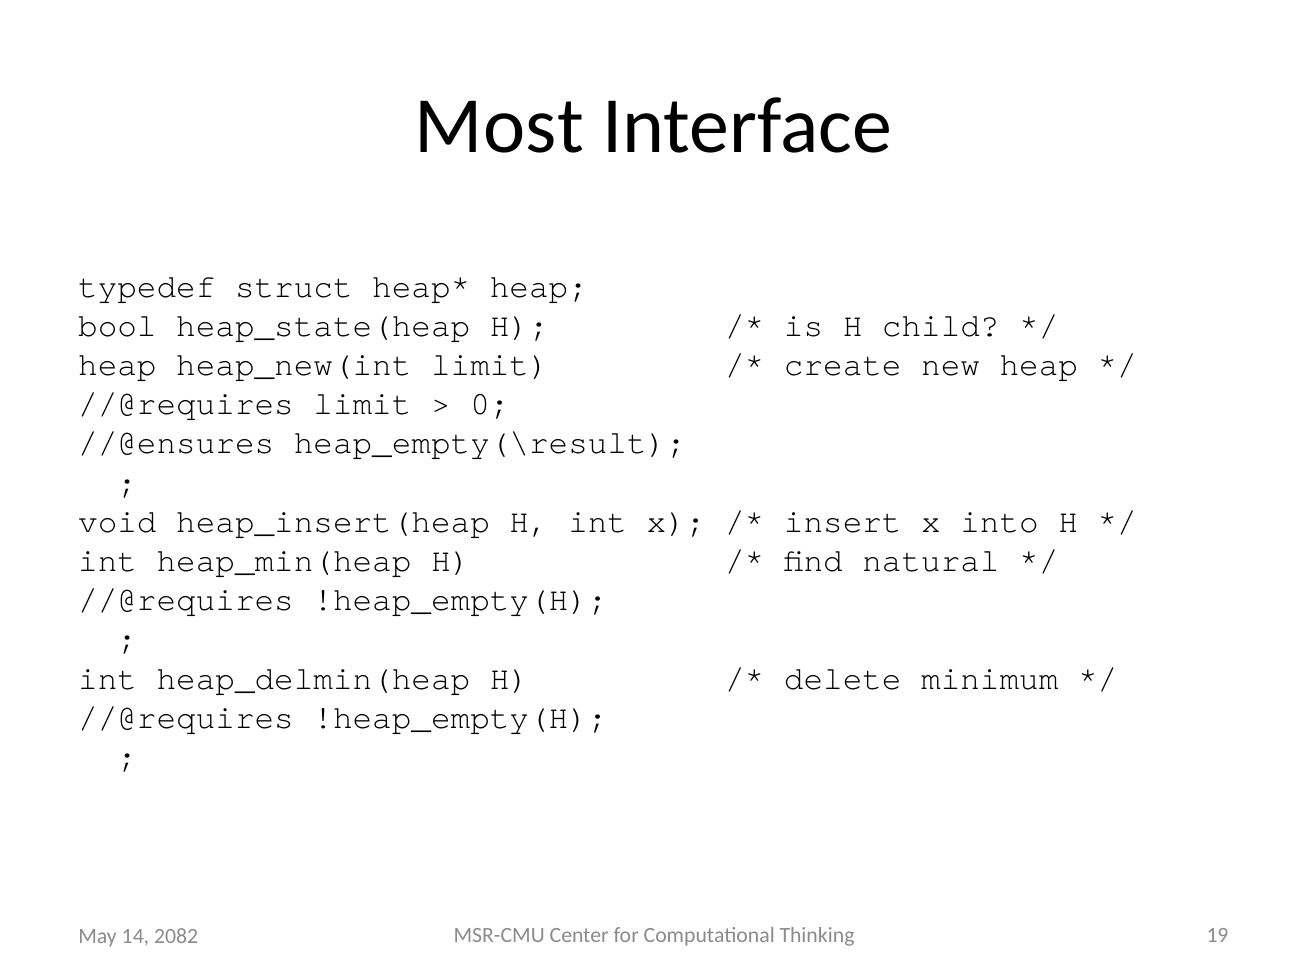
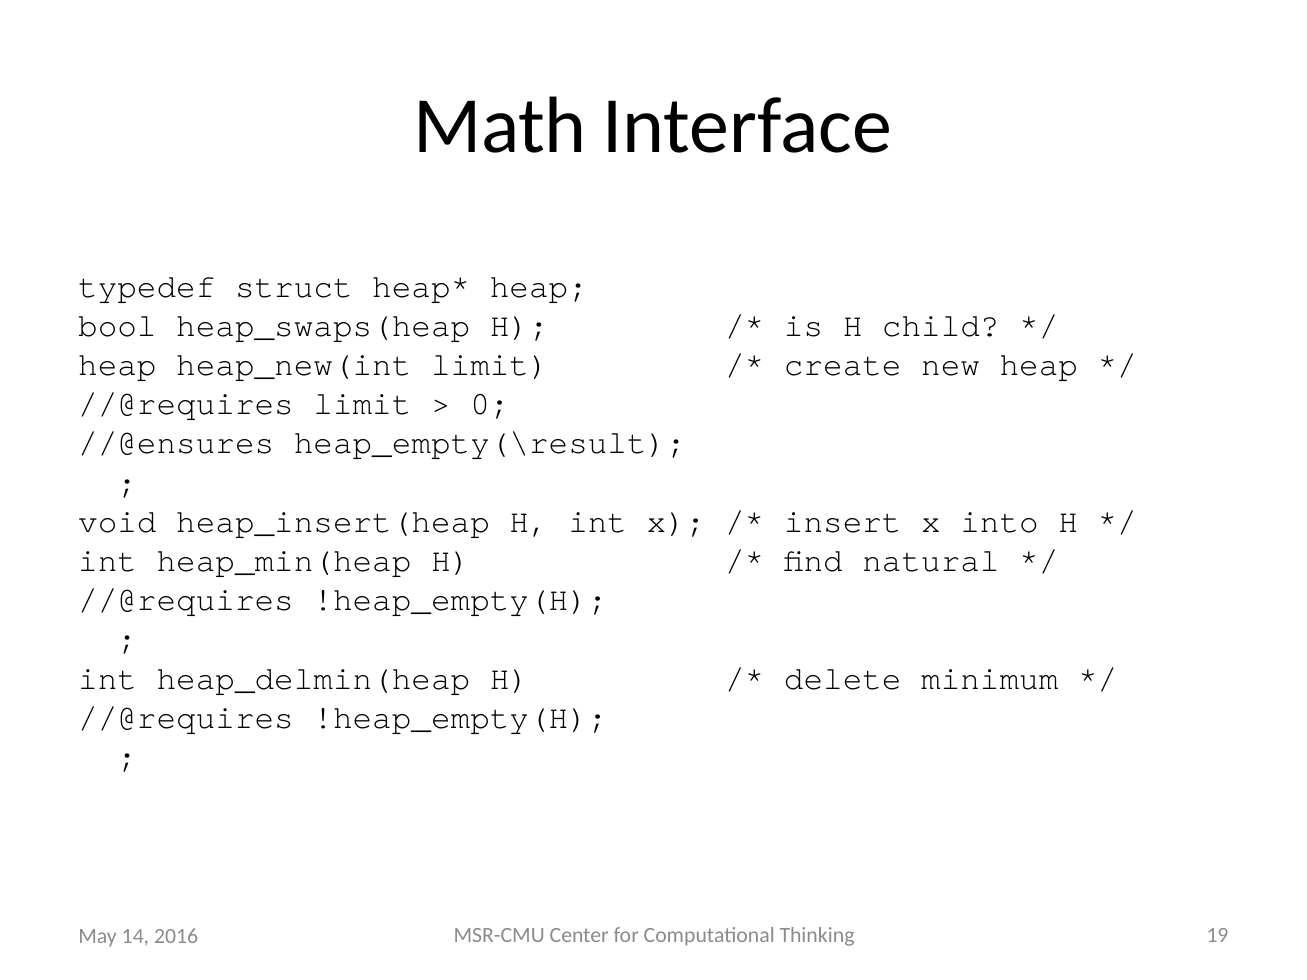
Most: Most -> Math (500, 127)
heap_state(heap: heap_state(heap -> heap_swaps(heap (323, 326)
2082: 2082 -> 2016 (176, 936)
